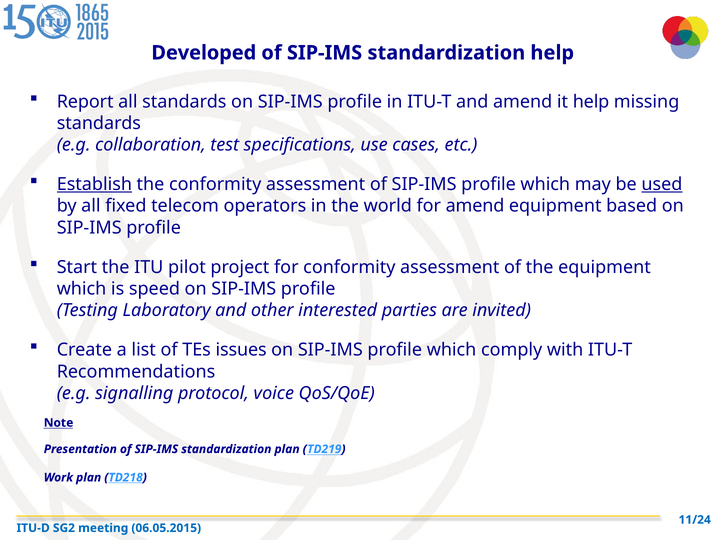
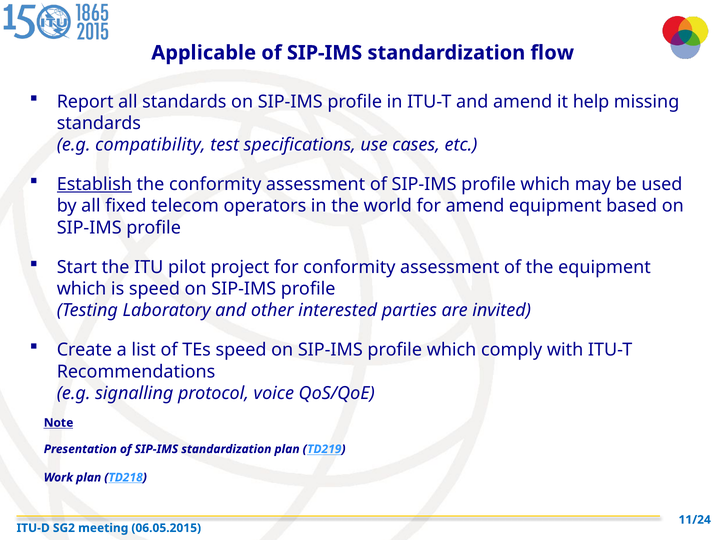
Developed: Developed -> Applicable (204, 53)
standardization help: help -> flow (552, 53)
collaboration: collaboration -> compatibility (150, 145)
used underline: present -> none (662, 184)
TEs issues: issues -> speed (241, 350)
